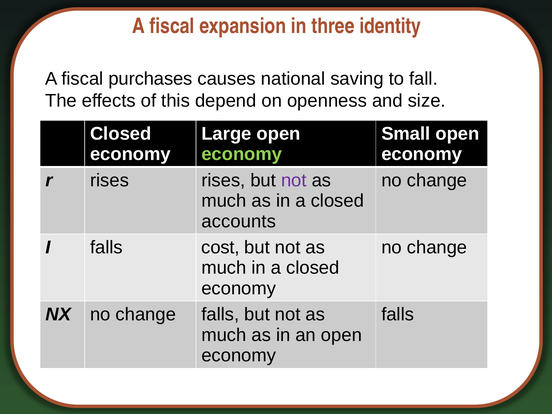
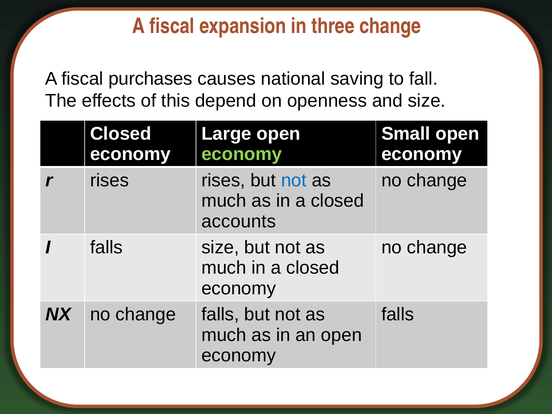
three identity: identity -> change (390, 26)
not colour: purple -> blue (294, 180)
falls cost: cost -> size (220, 247)
